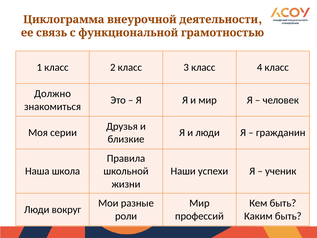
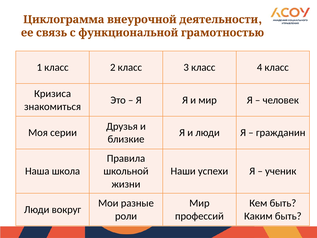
Должно: Должно -> Кризиса (53, 94)
